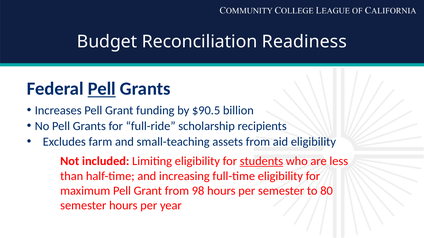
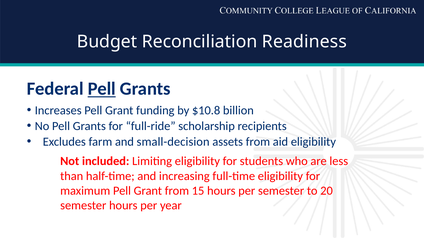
$90.5: $90.5 -> $10.8 (206, 111)
small-teaching: small-teaching -> small-decision (173, 142)
students underline: present -> none (261, 161)
98: 98 -> 15 (198, 191)
80: 80 -> 20 (327, 191)
